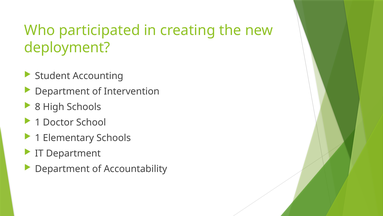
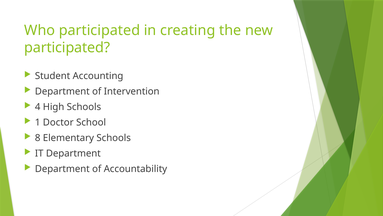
deployment: deployment -> participated (67, 47)
8: 8 -> 4 (38, 107)
1: 1 -> 8 (38, 138)
